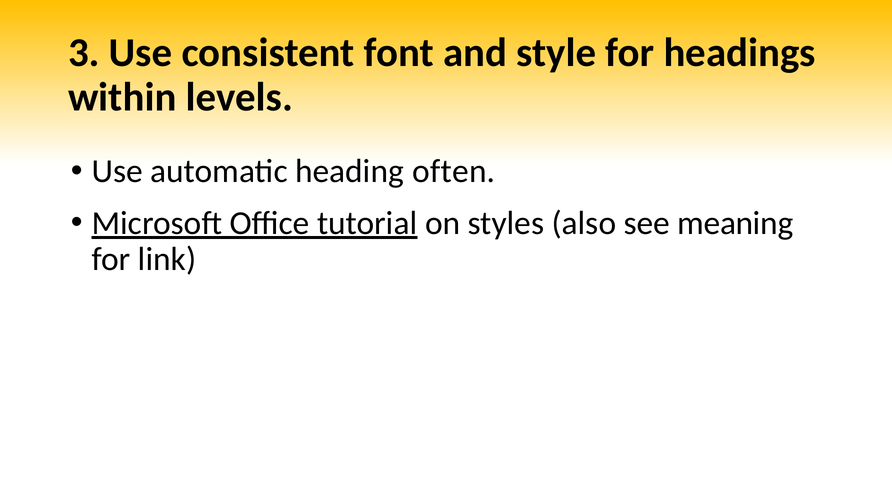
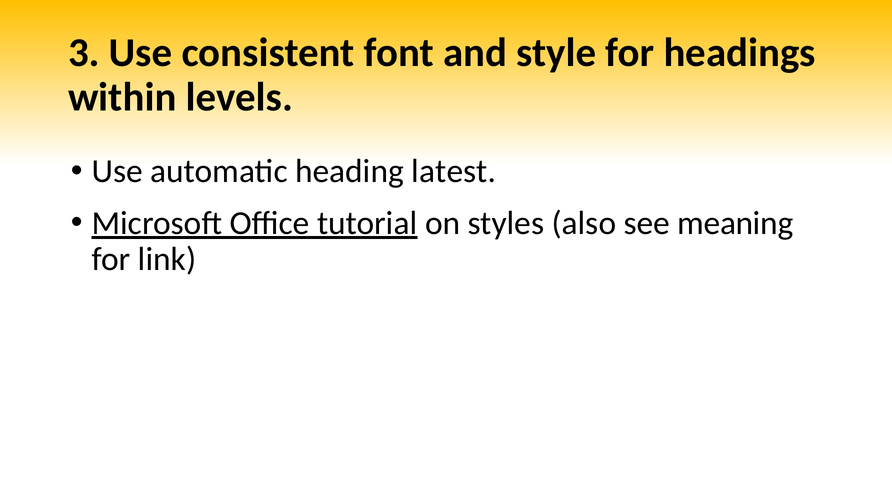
often: often -> latest (454, 171)
